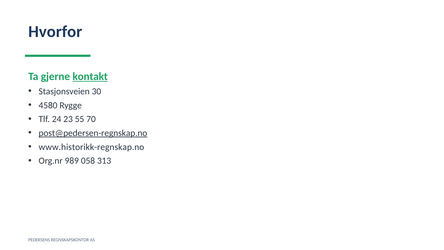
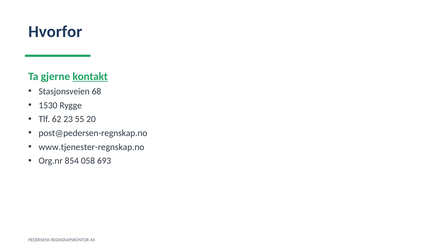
30: 30 -> 68 (96, 91)
4580: 4580 -> 1530 (48, 105)
24: 24 -> 62 (57, 119)
70: 70 -> 20 (91, 119)
post@pedersen-regnskap.no underline: present -> none (93, 133)
www.historikk-regnskap.no: www.historikk-regnskap.no -> www.tjenester-regnskap.no (91, 147)
989: 989 -> 854 (72, 161)
313: 313 -> 693 (104, 161)
